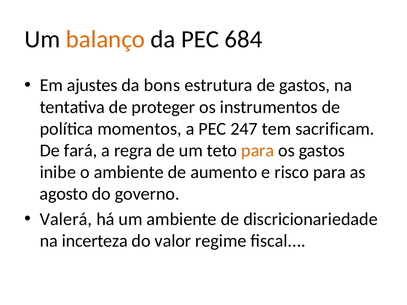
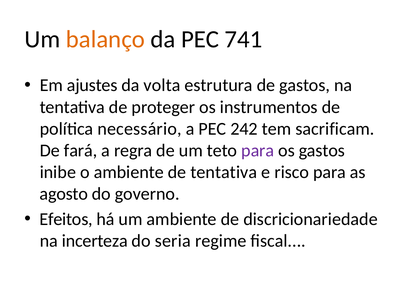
684: 684 -> 741 (243, 39)
bons: bons -> volta (162, 85)
momentos: momentos -> necessário (139, 129)
247: 247 -> 242 (244, 129)
para colour: orange -> purple (258, 151)
de aumento: aumento -> tentativa (224, 172)
Valerá: Valerá -> Efeitos (66, 219)
valor: valor -> seria (173, 241)
